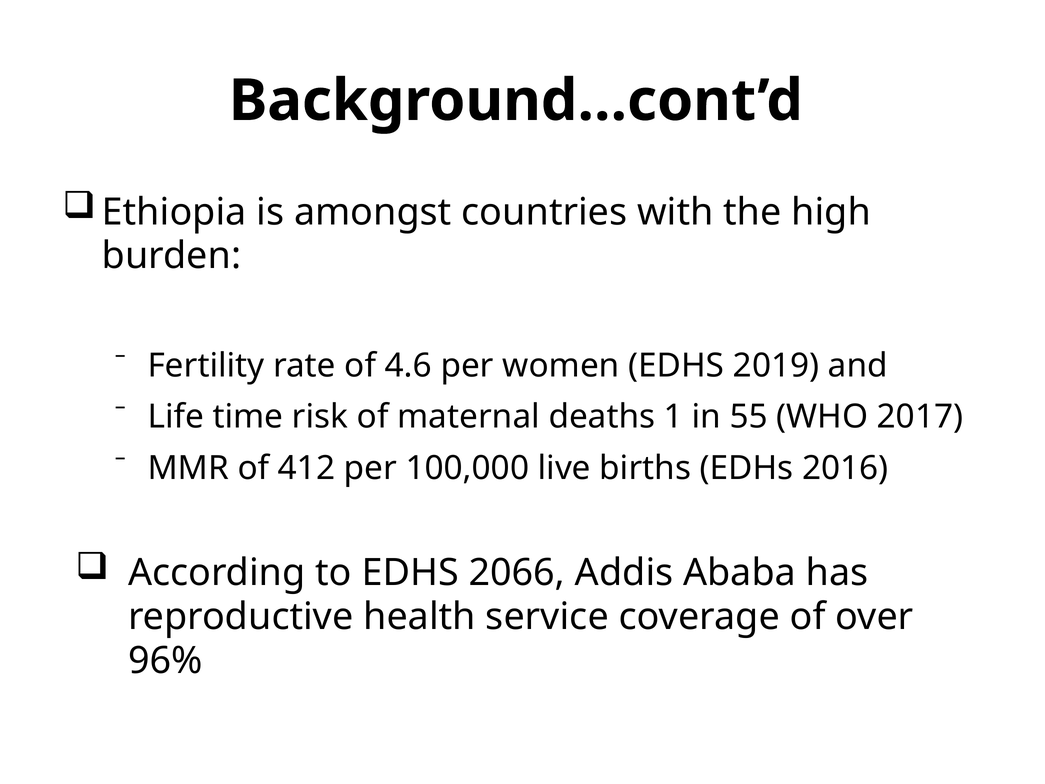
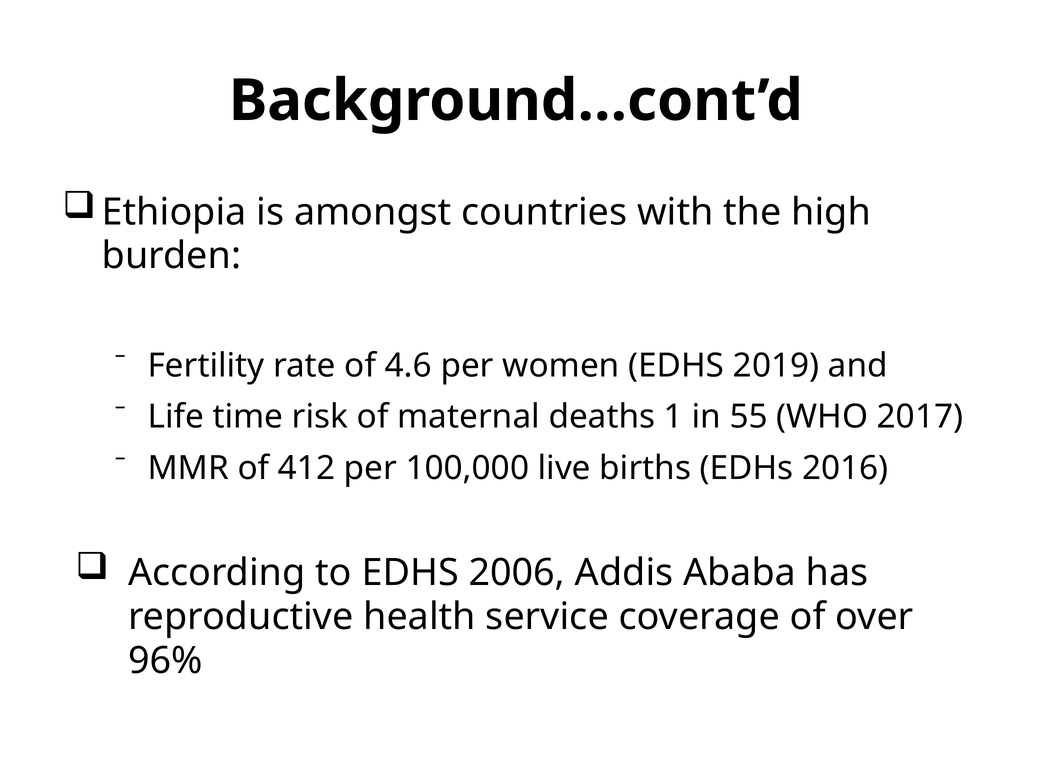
2066: 2066 -> 2006 (517, 573)
